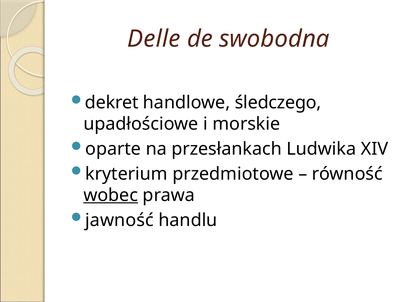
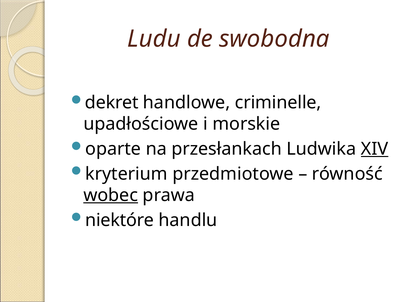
Delle: Delle -> Ludu (154, 39)
śledczego: śledczego -> criminelle (278, 103)
XIV underline: none -> present (375, 149)
jawność: jawność -> niektóre (120, 220)
